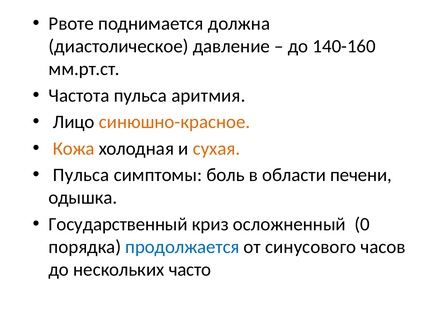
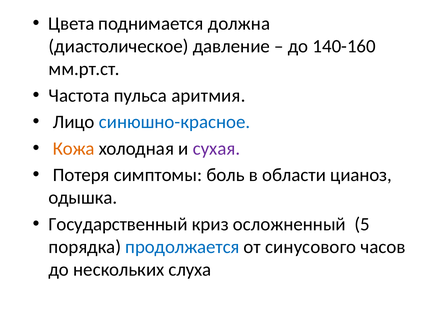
Рвоте: Рвоте -> Цвета (71, 24)
синюшно-красное colour: orange -> blue (175, 122)
сухая colour: orange -> purple (216, 148)
Пульса: Пульса -> Потеря (81, 175)
печени: печени -> цианоз (361, 175)
0: 0 -> 5 (362, 224)
часто: часто -> слуха (190, 269)
